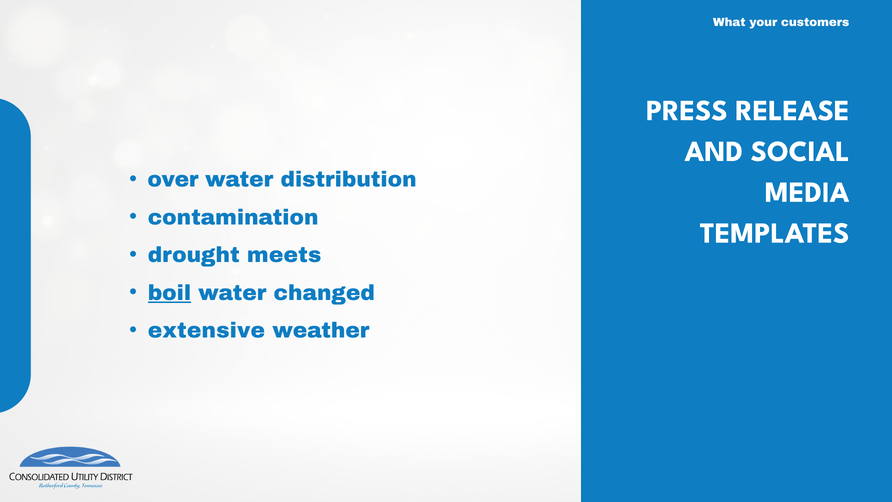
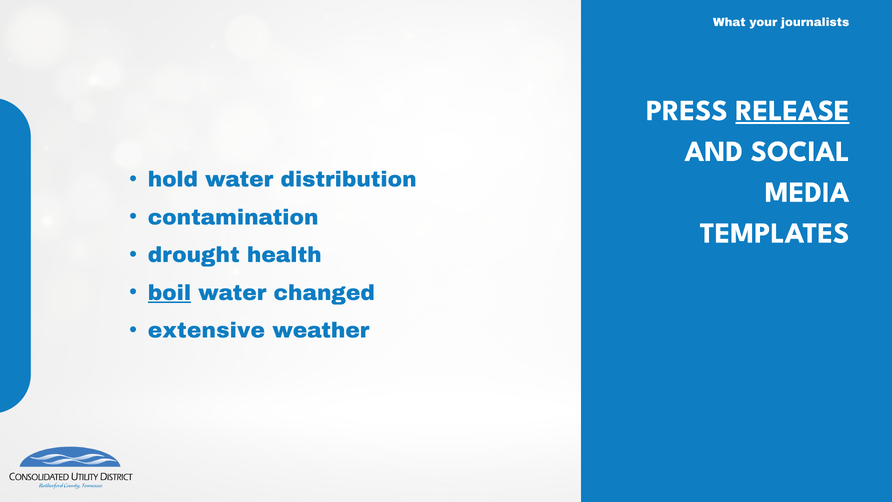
customers: customers -> journalists (815, 22)
RELEASE underline: none -> present (792, 110)
over: over -> hold (173, 180)
meets: meets -> health (284, 255)
